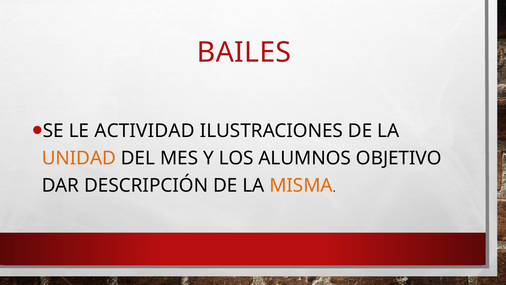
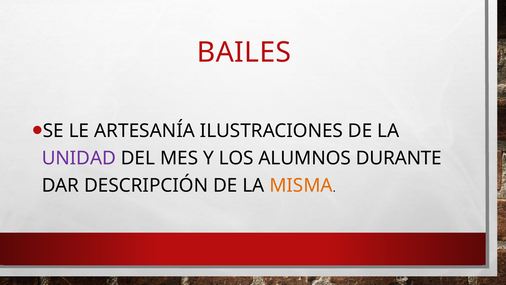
ACTIVIDAD: ACTIVIDAD -> ARTESANÍA (145, 131)
UNIDAD colour: orange -> purple (79, 158)
OBJETIVO: OBJETIVO -> DURANTE (399, 158)
